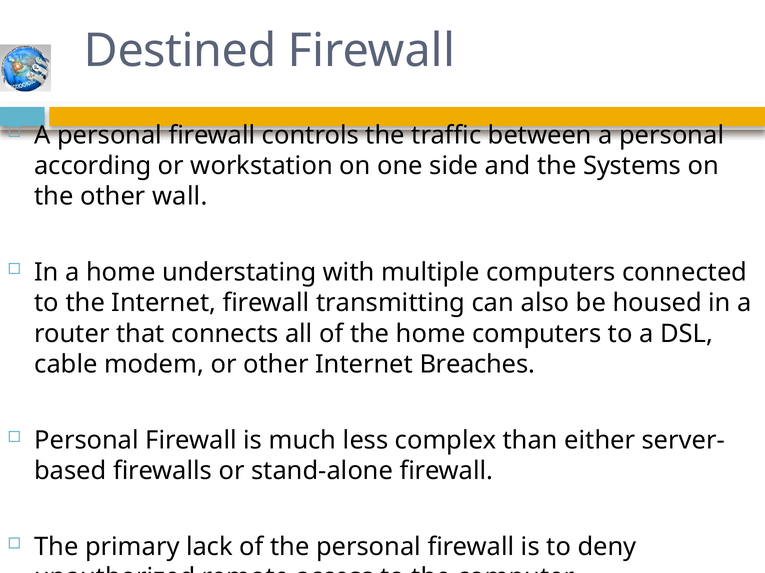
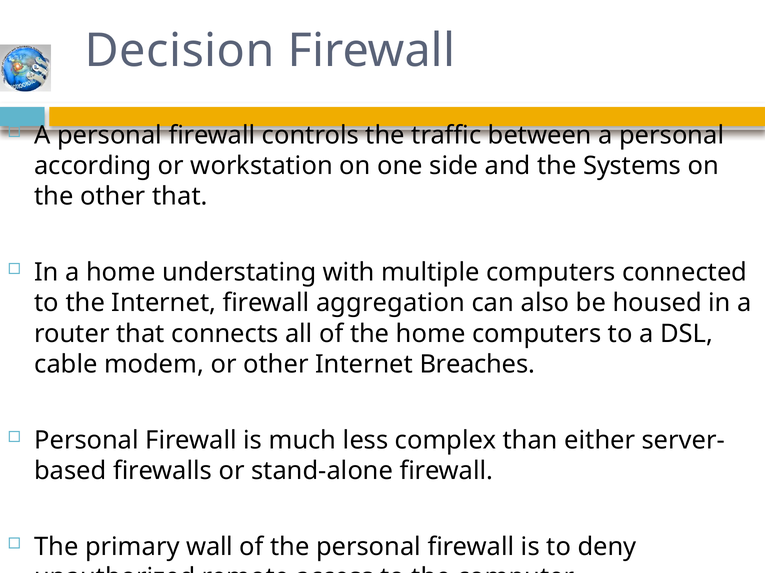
Destined: Destined -> Decision (180, 51)
other wall: wall -> that (180, 197)
transmitting: transmitting -> aggregation (391, 303)
lack: lack -> wall (210, 547)
